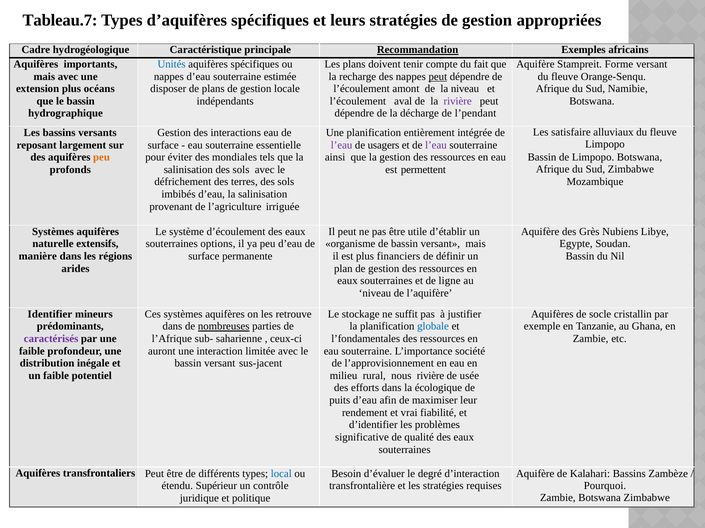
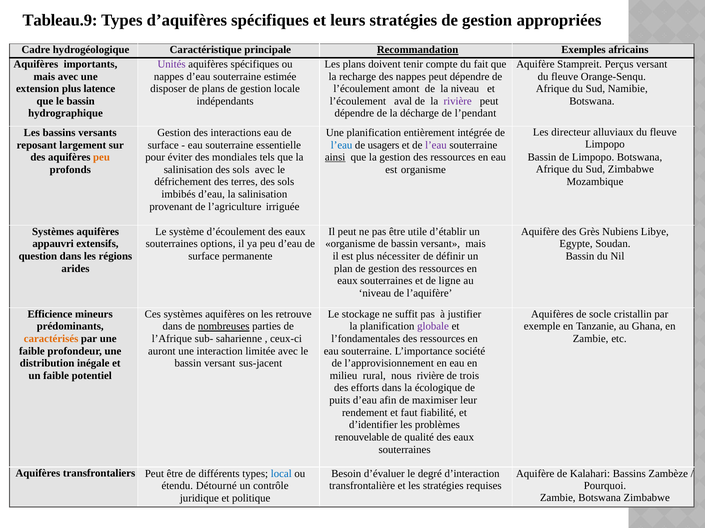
Tableau.7: Tableau.7 -> Tableau.9 (60, 20)
Unités colour: blue -> purple (172, 64)
Forme: Forme -> Perçus (619, 64)
peut underline: present -> none (438, 77)
océans: océans -> latence (99, 89)
satisfaire: satisfaire -> directeur (571, 133)
l’eau colour: purple -> blue (342, 145)
ainsi underline: none -> present (335, 157)
est permettent: permettent -> organisme (423, 170)
naturelle: naturelle -> appauvri (53, 244)
manière: manière -> question (38, 257)
financiers: financiers -> nécessiter (399, 257)
Identifier: Identifier -> Efficience (50, 315)
globale colour: blue -> purple (433, 327)
caractérisés colour: purple -> orange (51, 339)
usée: usée -> trois (469, 376)
vrai: vrai -> faut (409, 413)
significative: significative -> renouvelable (362, 438)
Supérieur: Supérieur -> Détourné (216, 486)
